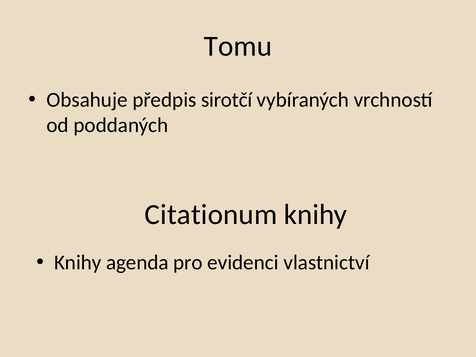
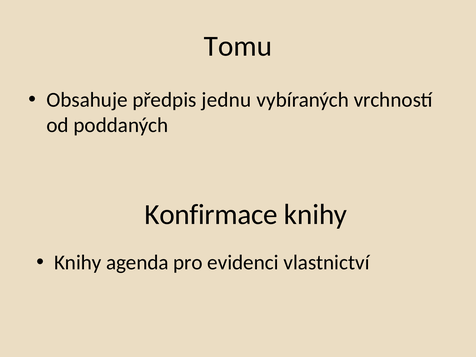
sirotčí: sirotčí -> jednu (226, 100)
Citationum: Citationum -> Konfirmace (211, 215)
